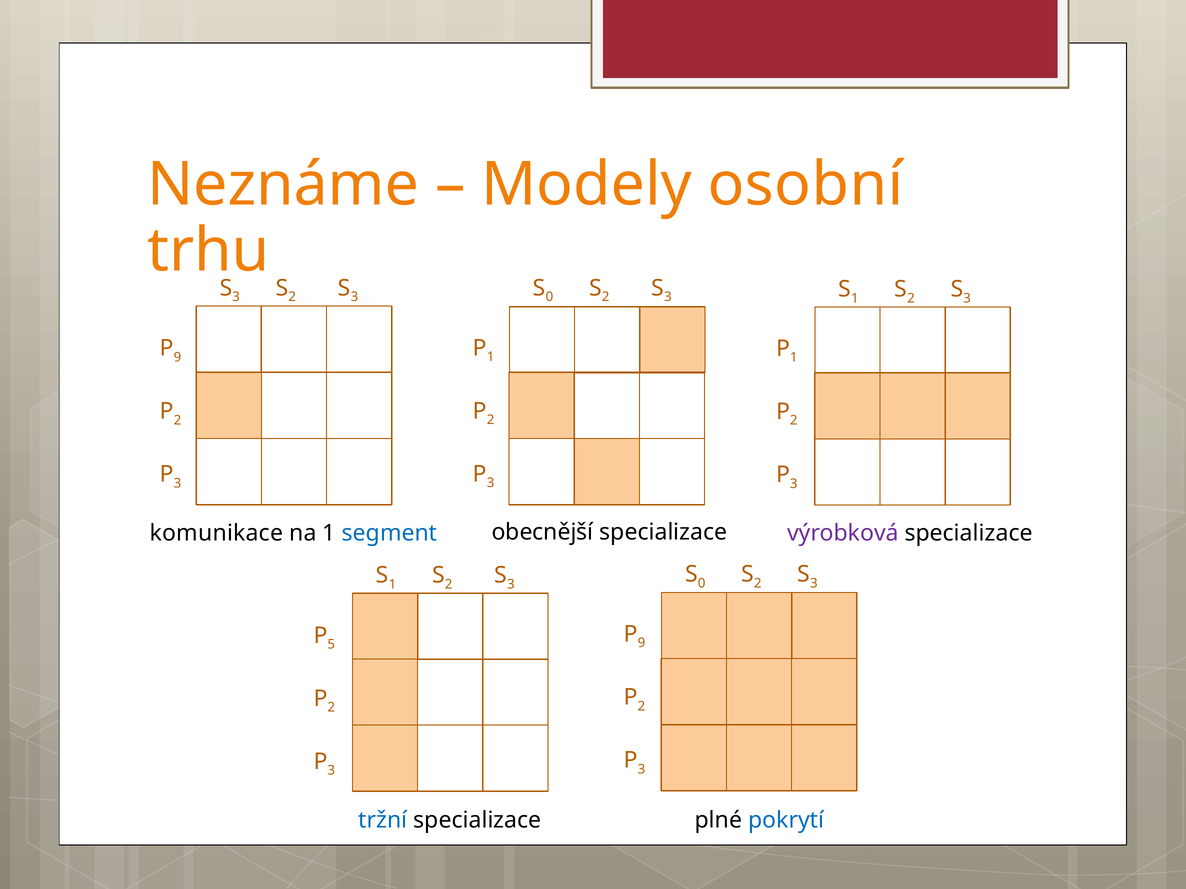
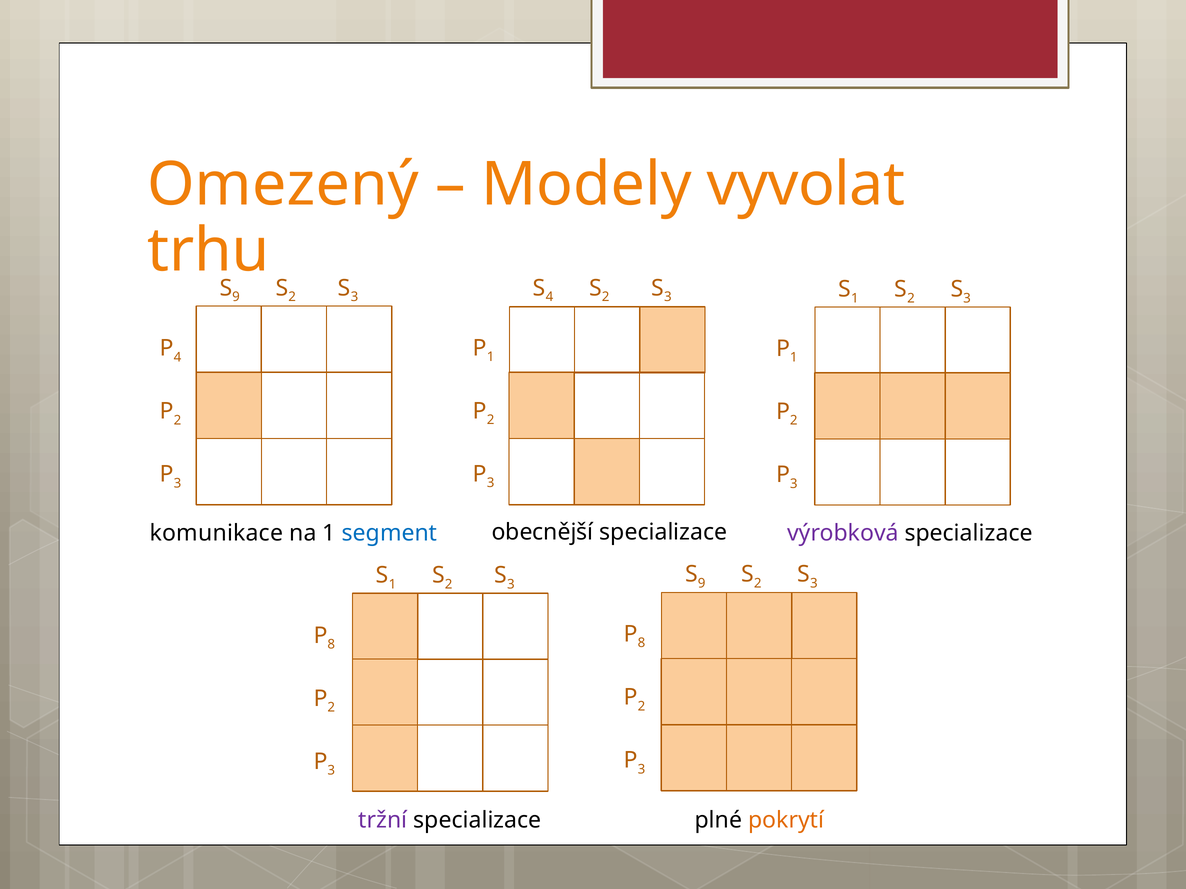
Neznáme: Neznáme -> Omezený (283, 185)
osobní: osobní -> vyvolat (806, 185)
3: 3 -> 9 (236, 297)
0: 0 -> 4 (549, 297)
9: 9 -> 4 (177, 357)
0: 0 -> 9 (702, 584)
9: 9 -> 8 (641, 643)
5: 5 -> 8 (331, 645)
tržní colour: blue -> purple (383, 821)
pokrytí colour: blue -> orange (786, 821)
